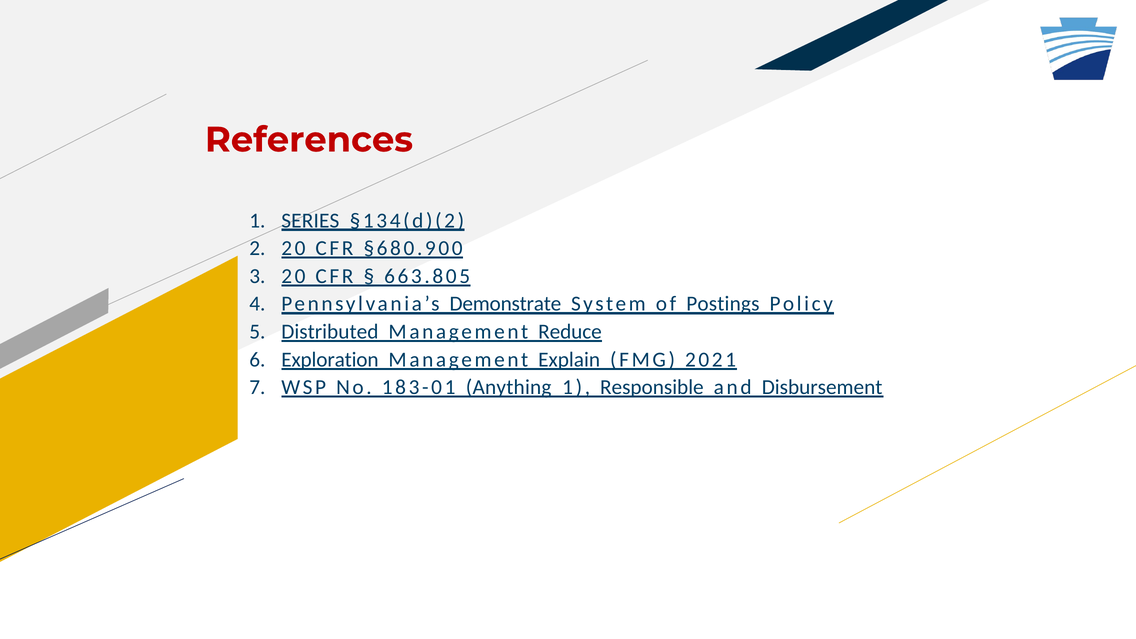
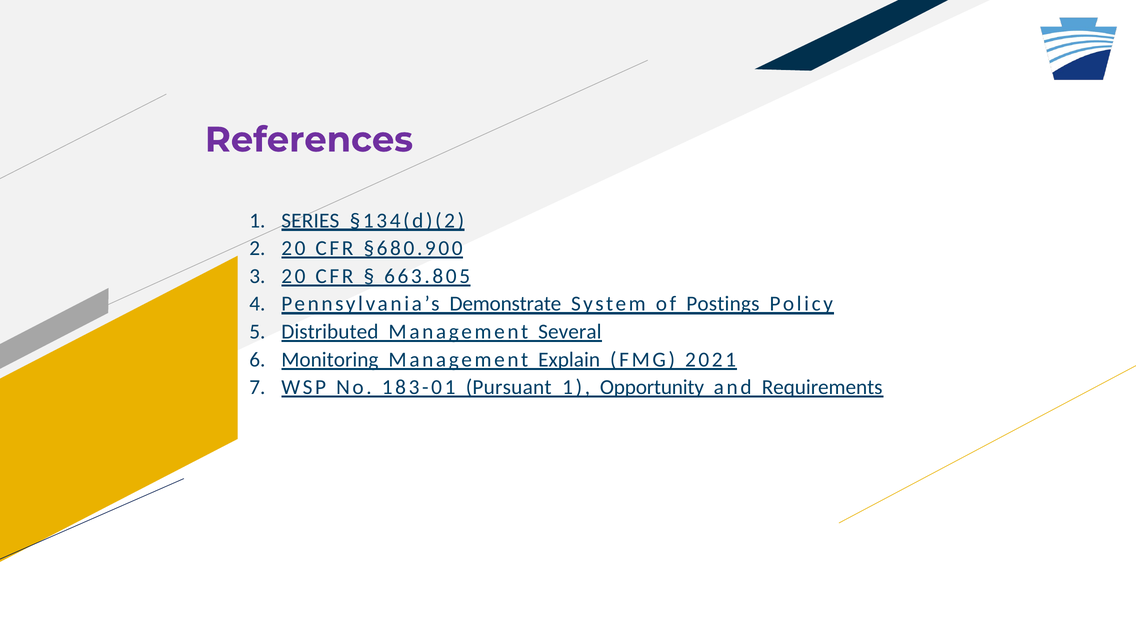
References colour: red -> purple (309, 140)
Reduce: Reduce -> Several (570, 332)
Exploration: Exploration -> Monitoring (330, 360)
Anything: Anything -> Pursuant (509, 387)
Responsible: Responsible -> Opportunity (652, 387)
Disbursement: Disbursement -> Requirements (822, 387)
